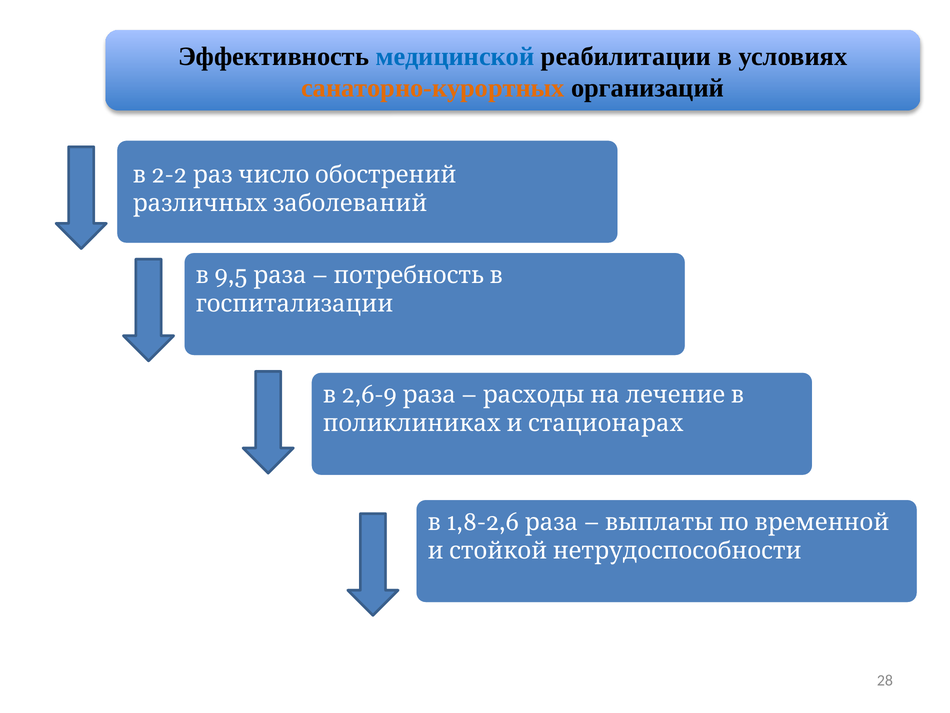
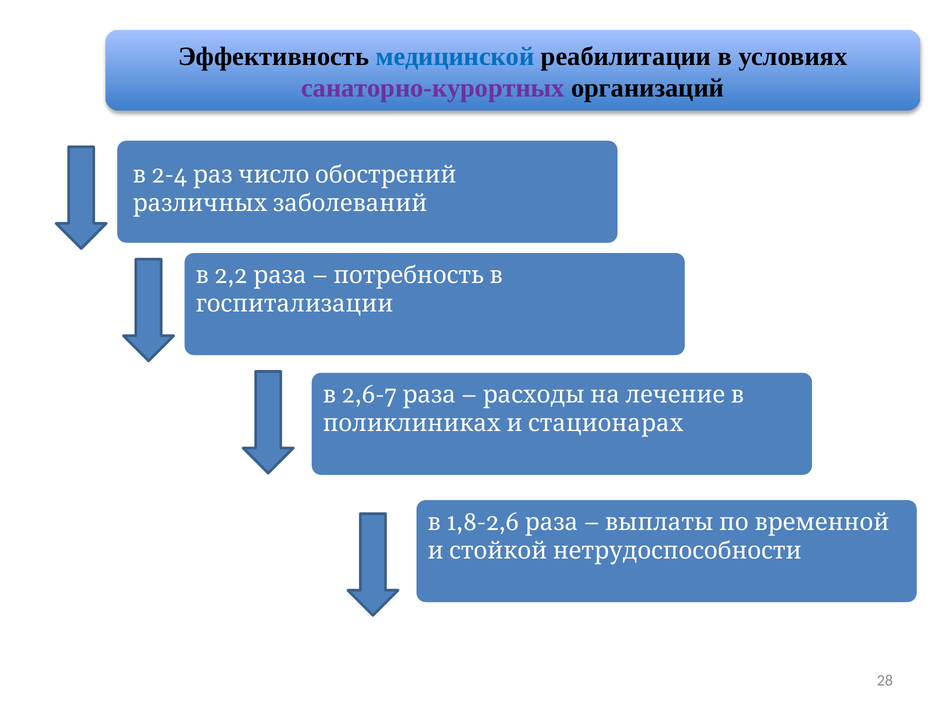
санаторно-курортных colour: orange -> purple (433, 88)
2-2: 2-2 -> 2-4 (169, 175)
9,5: 9,5 -> 2,2 (231, 275)
2,6-9: 2,6-9 -> 2,6-7 (369, 395)
